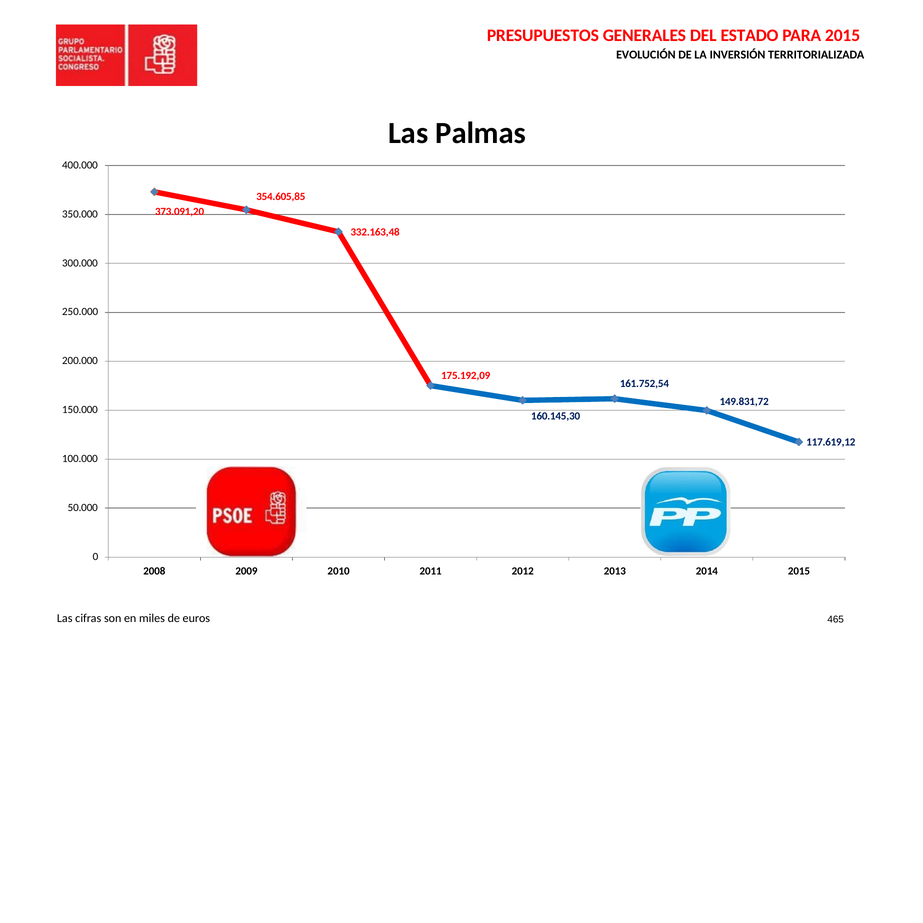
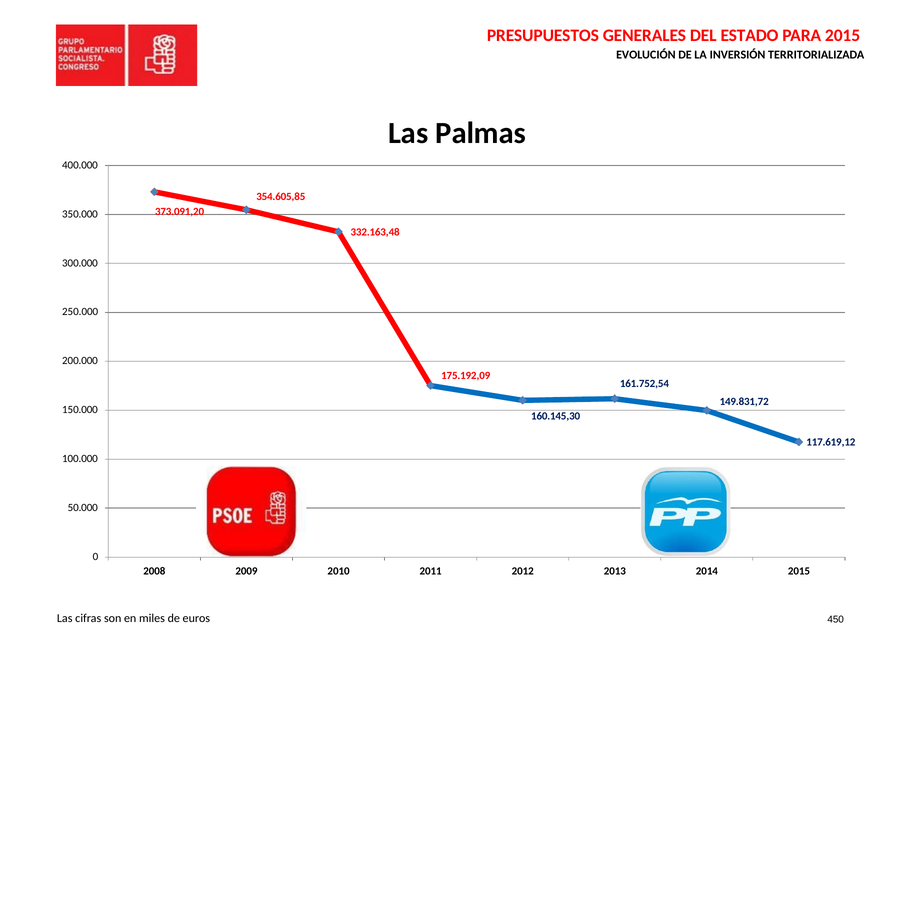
465: 465 -> 450 (836, 620)
